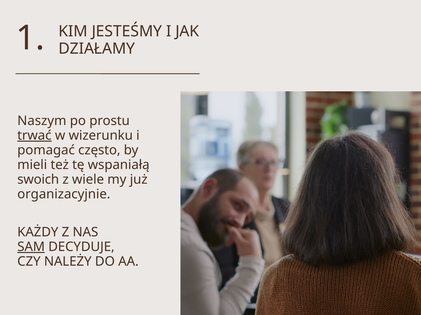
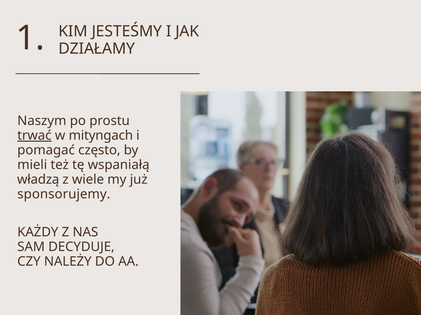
wizerunku: wizerunku -> mityngach (101, 136)
swoich: swoich -> władzą (38, 180)
organizacyjnie: organizacyjnie -> sponsorujemy (64, 195)
SAM underline: present -> none (31, 247)
